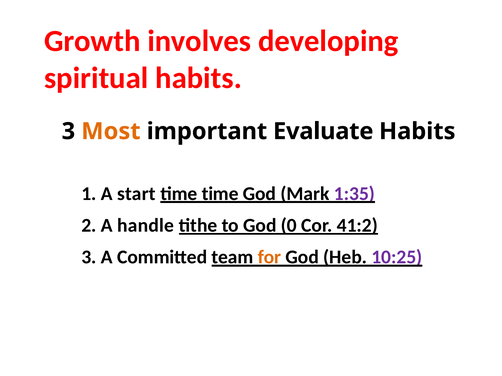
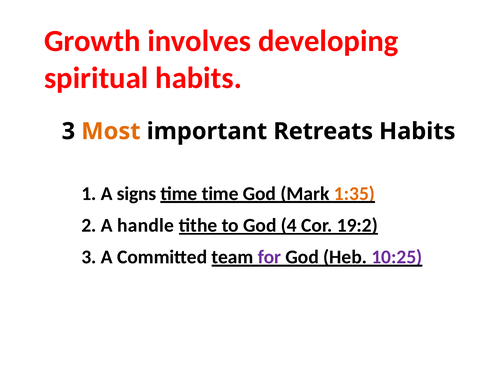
Evaluate: Evaluate -> Retreats (323, 131)
start: start -> signs (137, 194)
1:35 colour: purple -> orange (354, 194)
0: 0 -> 4 (289, 226)
41:2: 41:2 -> 19:2 (357, 226)
for colour: orange -> purple (269, 258)
